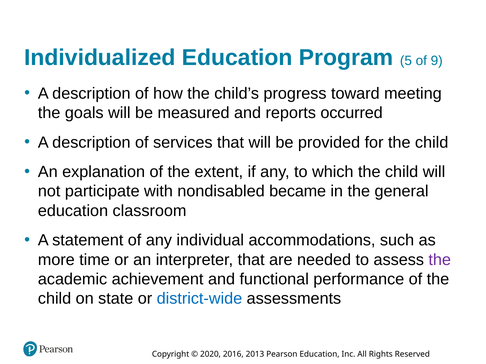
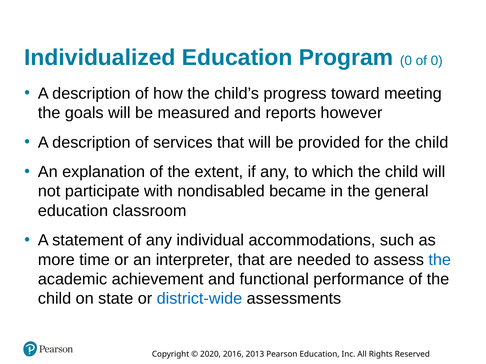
Program 5: 5 -> 0 (406, 61)
of 9: 9 -> 0 (437, 61)
occurred: occurred -> however (351, 113)
the colour: purple -> blue (440, 260)
